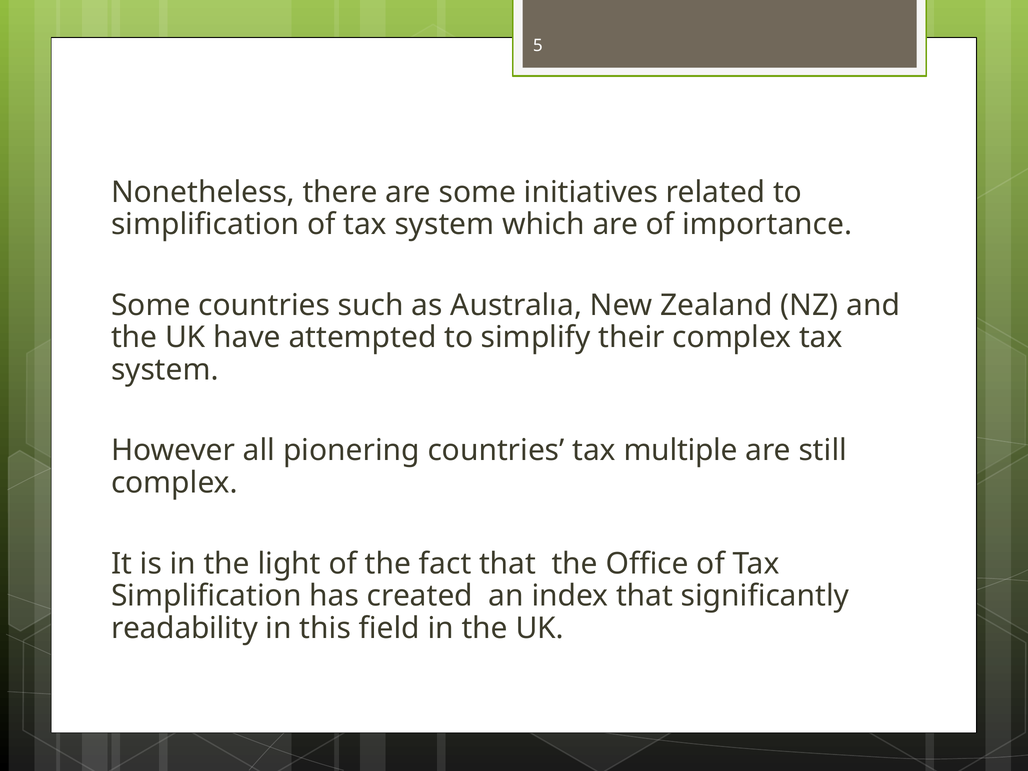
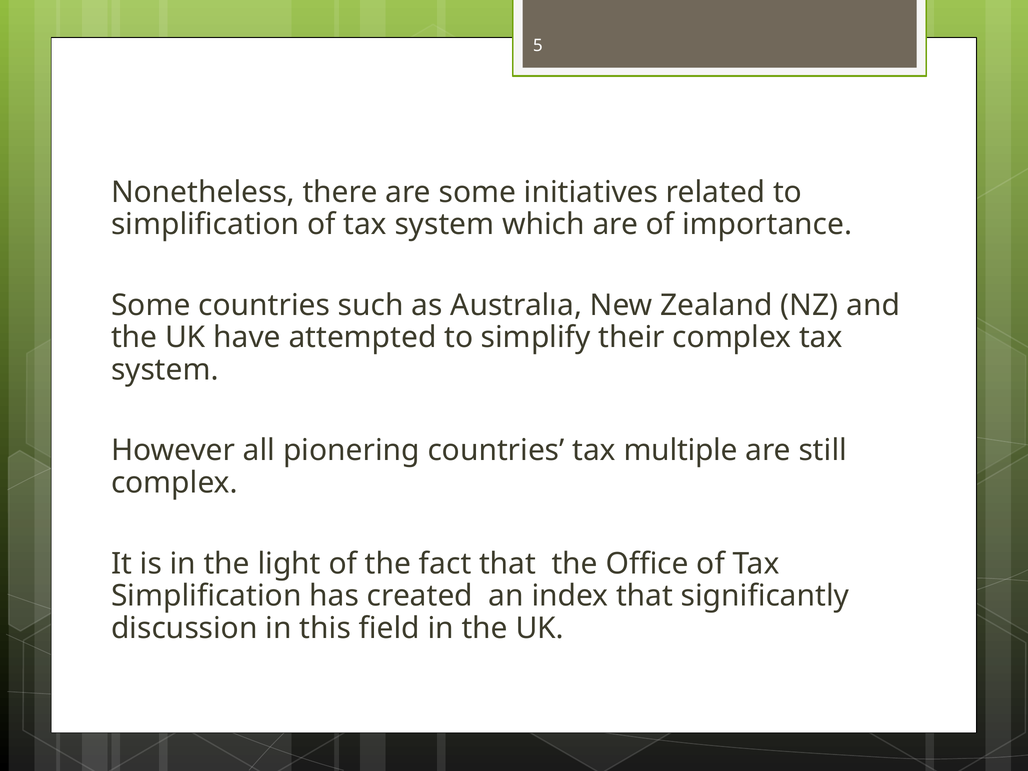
readability: readability -> discussion (184, 628)
